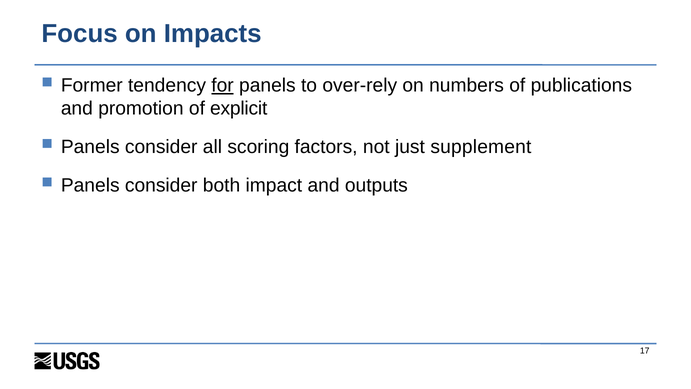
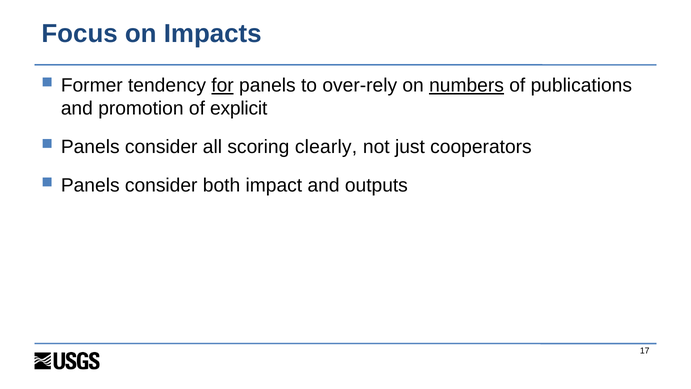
numbers underline: none -> present (467, 85)
factors: factors -> clearly (326, 147)
supplement: supplement -> cooperators (481, 147)
